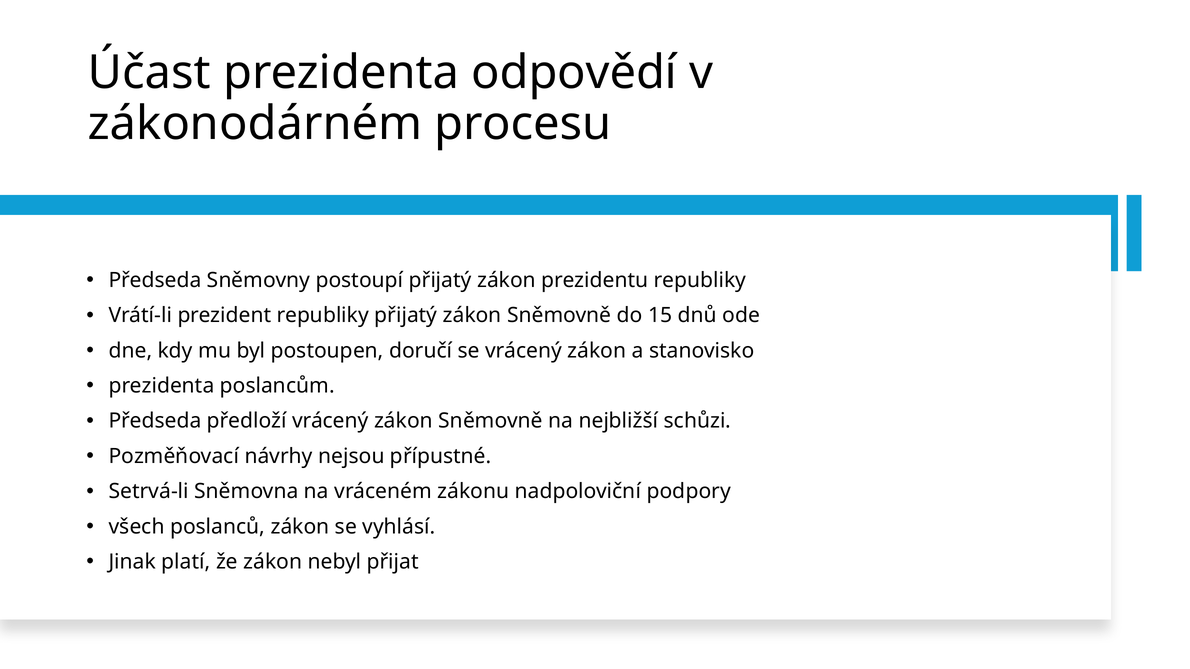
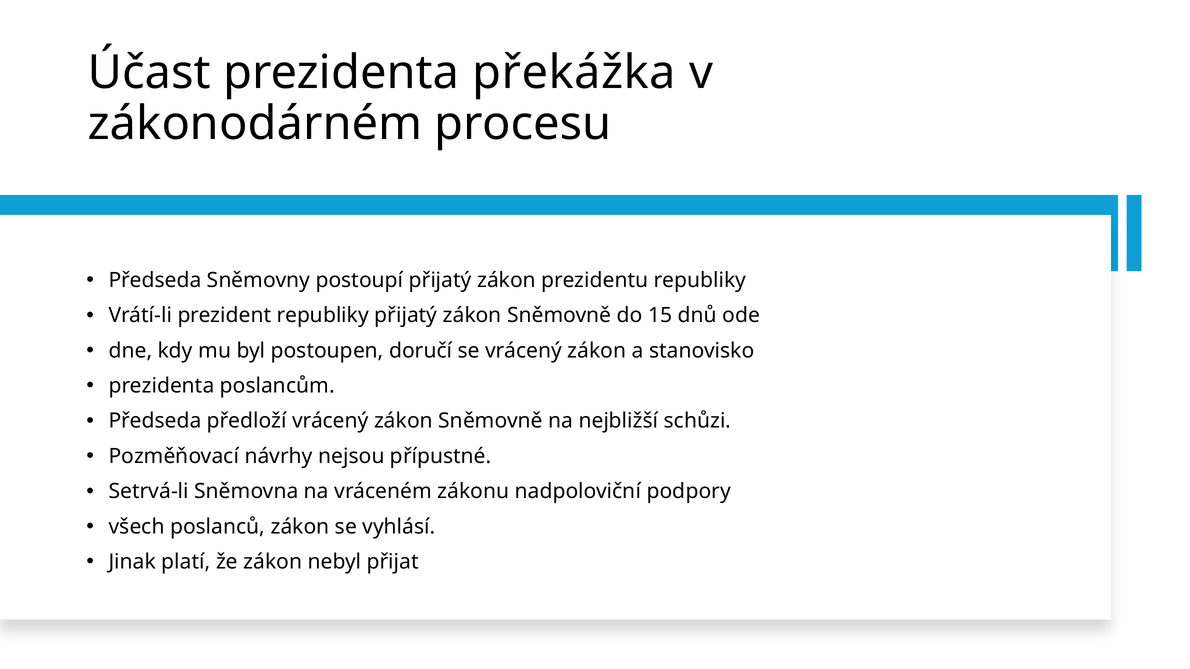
odpovědí: odpovědí -> překážka (574, 73)
